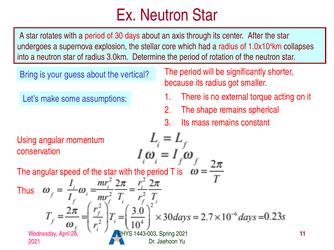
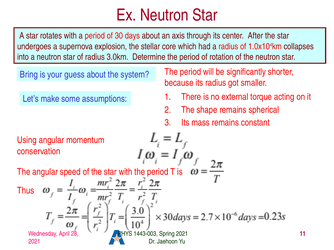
vertical: vertical -> system (135, 75)
